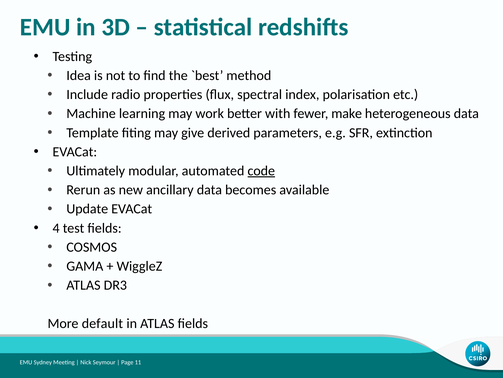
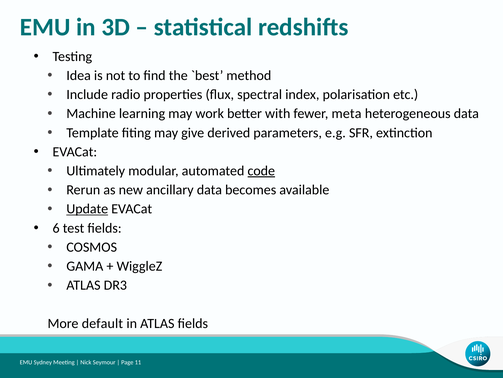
make: make -> meta (347, 113)
Update underline: none -> present (87, 209)
4: 4 -> 6 (56, 228)
